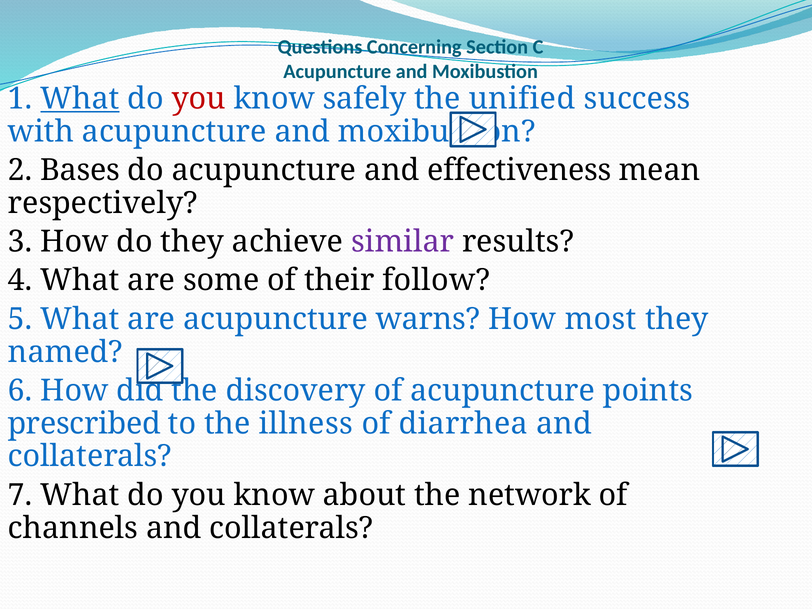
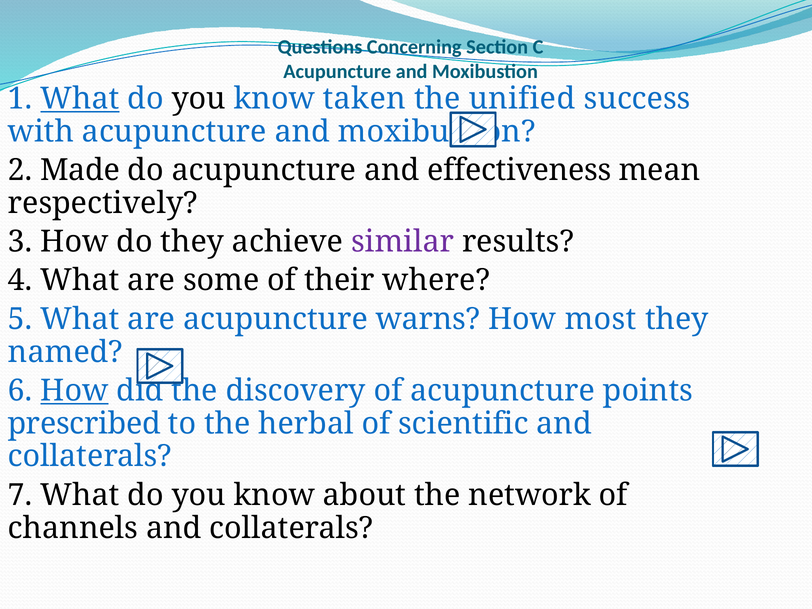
you colour: red -> black (199, 99)
safely: safely -> taken (364, 99)
Bases: Bases -> Made (80, 170)
follow: follow -> where (436, 280)
How underline: none -> present (74, 391)
illness: illness -> herbal (306, 424)
diarrhea: diarrhea -> scientific (463, 424)
